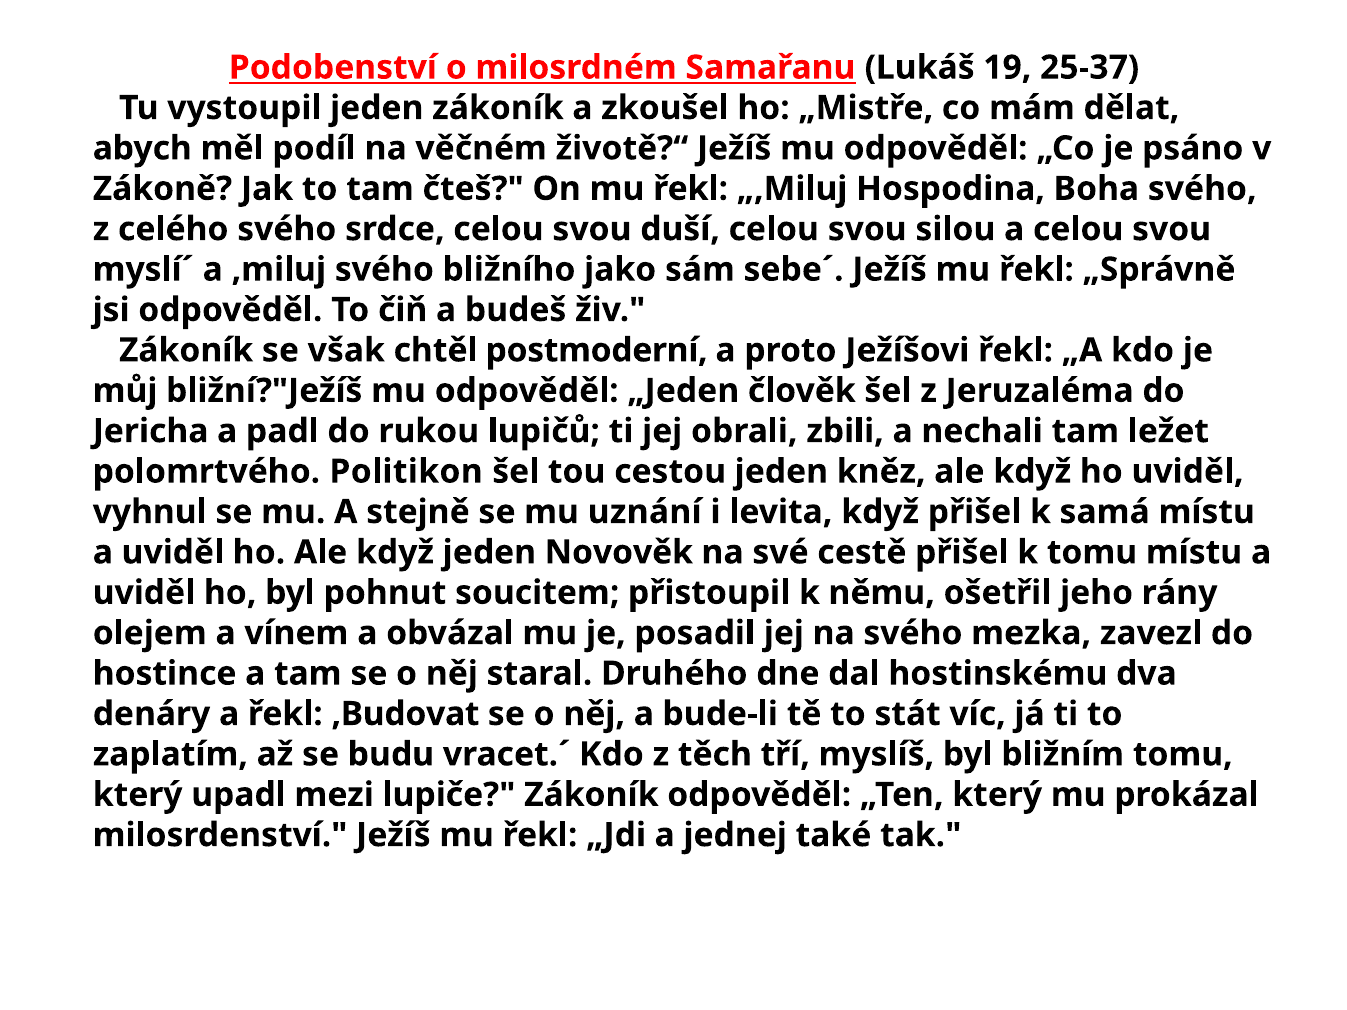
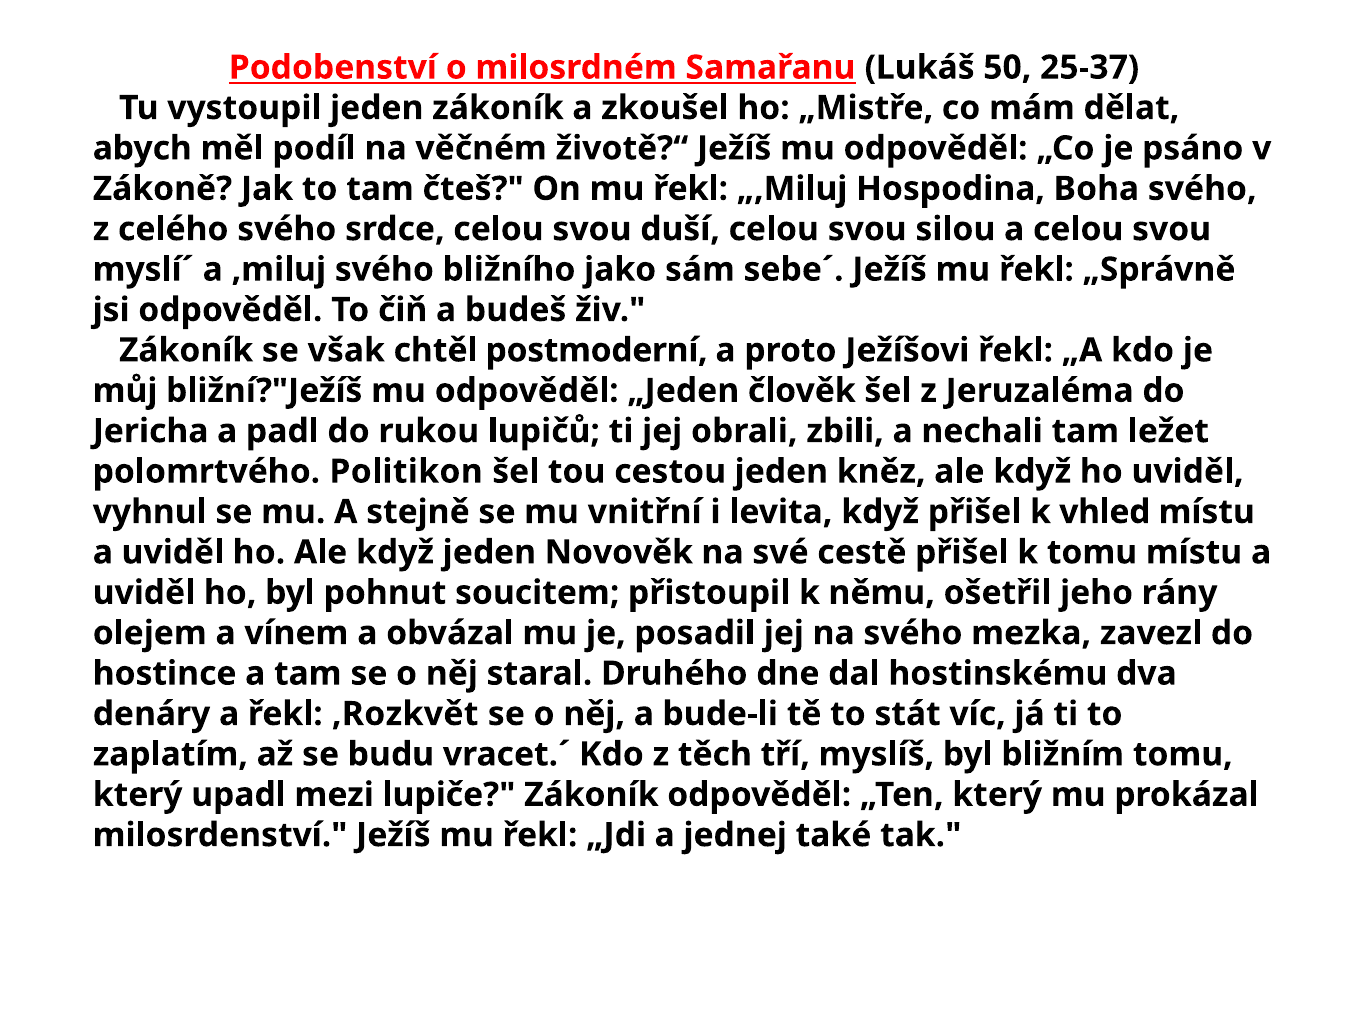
19: 19 -> 50 (1007, 68)
uznání: uznání -> vnitřní (645, 512)
samá: samá -> vhled (1105, 512)
,Budovat: ,Budovat -> ,Rozkvět (405, 714)
